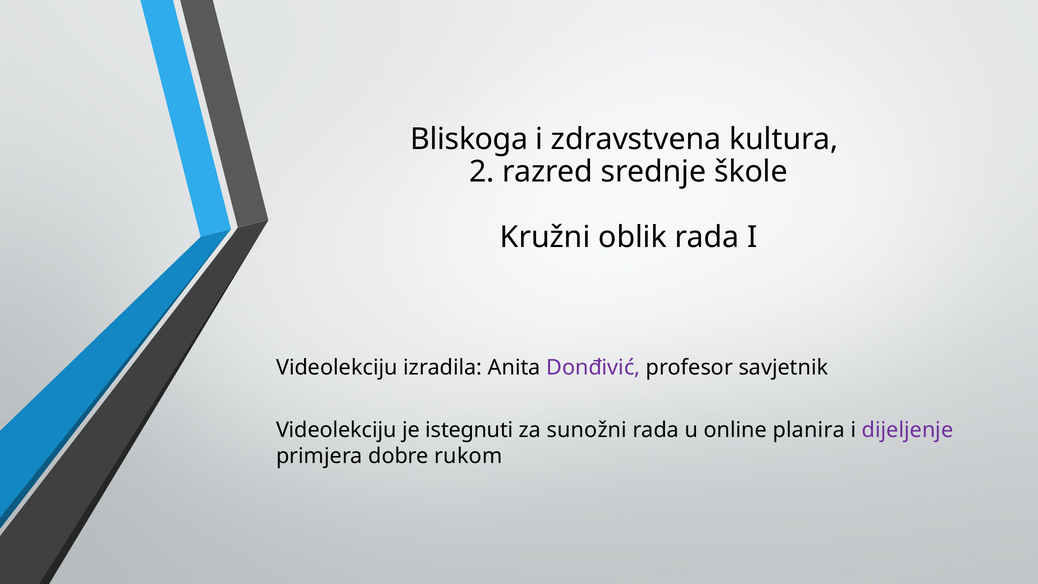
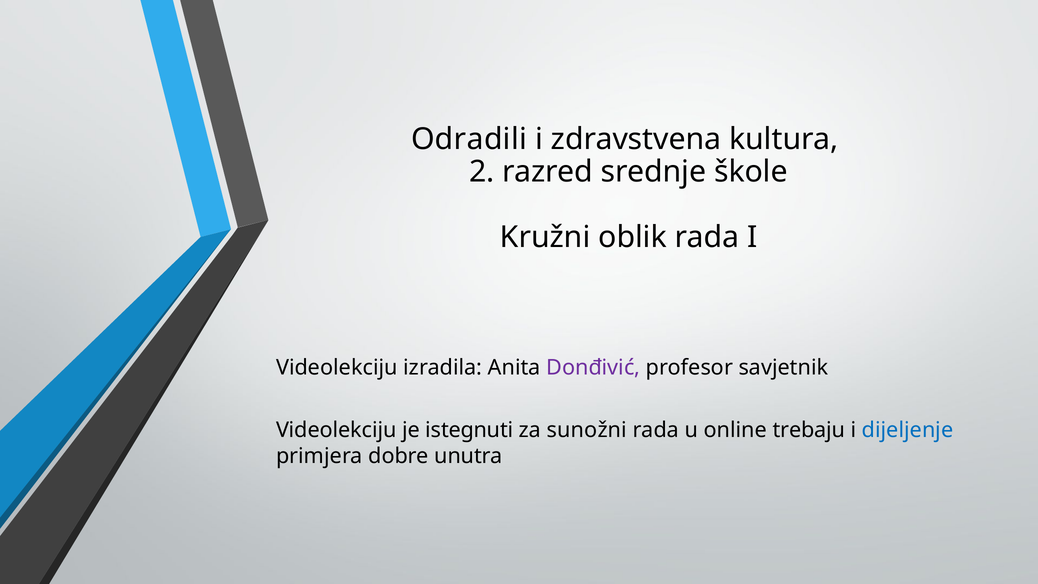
Bliskoga: Bliskoga -> Odradili (469, 139)
planira: planira -> trebaju (809, 430)
dijeljenje colour: purple -> blue (908, 430)
rukom: rukom -> unutra (468, 456)
